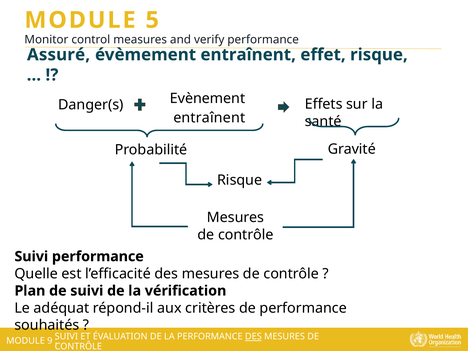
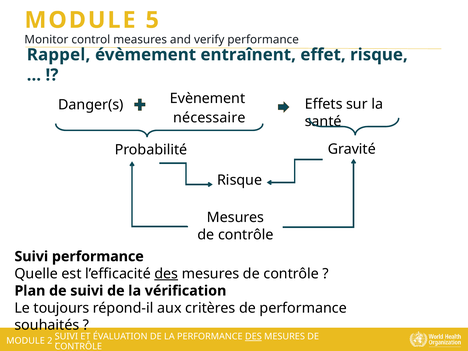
Assuré: Assuré -> Rappel (59, 55)
entraînent: entraînent -> nécessaire (209, 118)
des underline: none -> present (166, 274)
adéquat: adéquat -> toujours (61, 308)
9: 9 -> 2 (50, 341)
